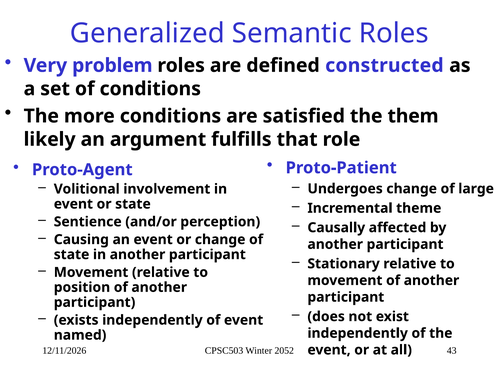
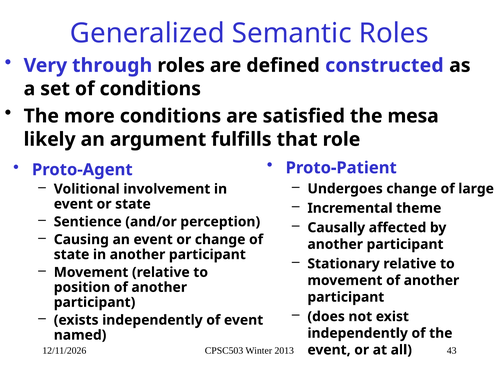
problem: problem -> through (112, 65)
them: them -> mesa (413, 116)
2052: 2052 -> 2013 (284, 350)
